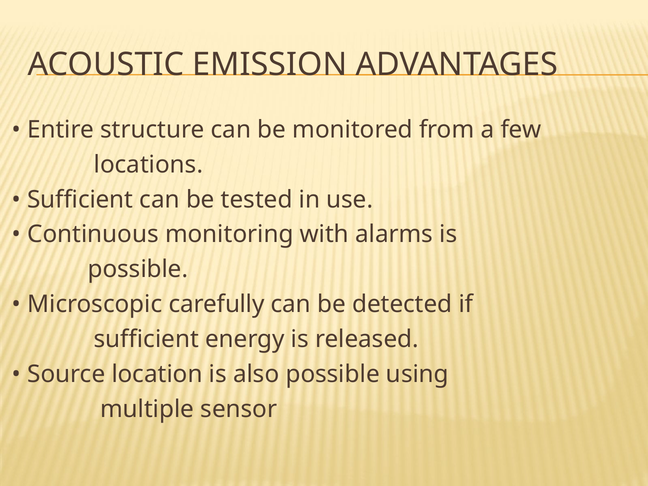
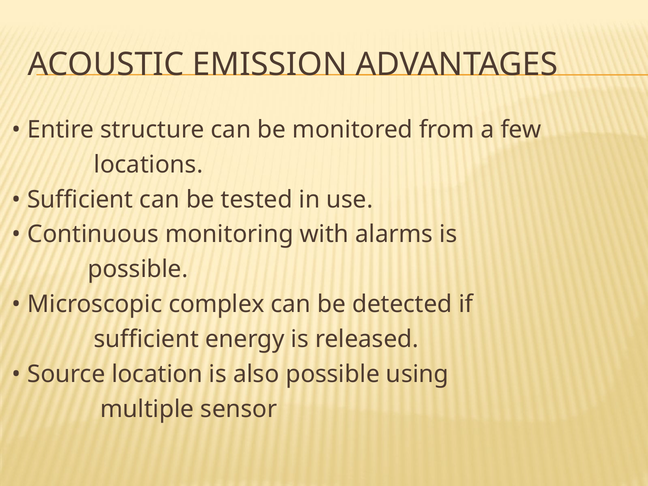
carefully: carefully -> complex (217, 304)
